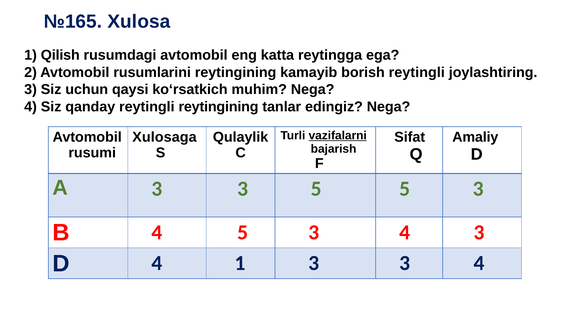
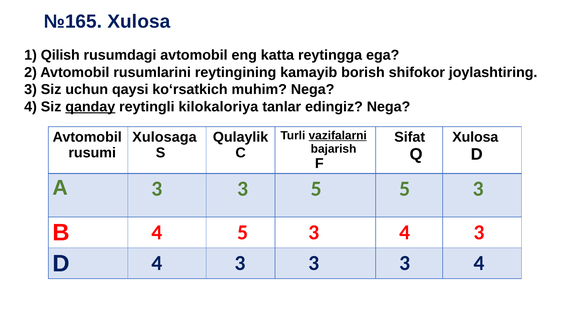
borish reytingli: reytingli -> shifokor (417, 72)
qanday underline: none -> present (90, 107)
reytingli reytingining: reytingining -> kilokaloriya (218, 107)
Amaliy: Amaliy -> Xulosa (475, 137)
D 4 1: 1 -> 3 (240, 263)
